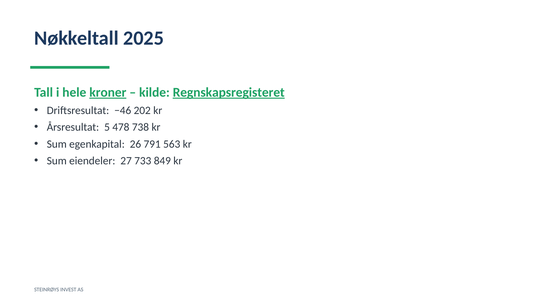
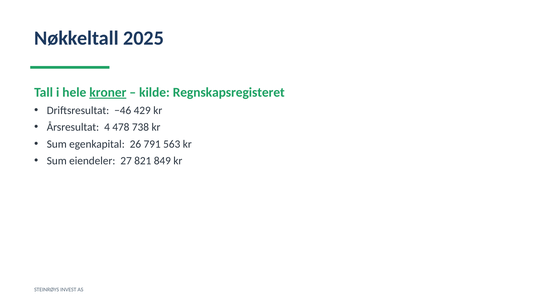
Regnskapsregisteret underline: present -> none (229, 92)
202: 202 -> 429 (142, 110)
5: 5 -> 4 (107, 127)
733: 733 -> 821 (143, 161)
